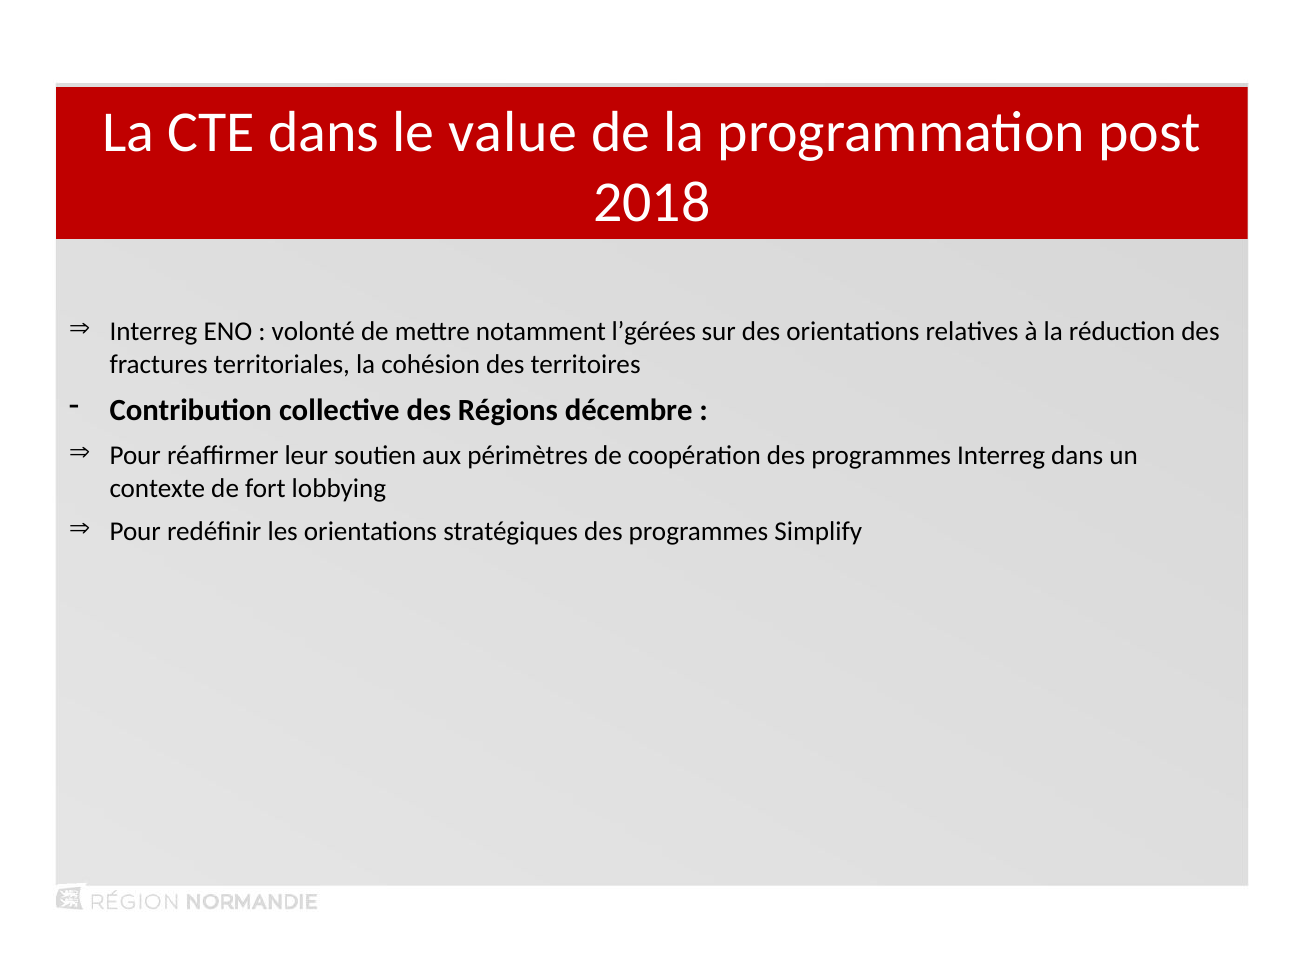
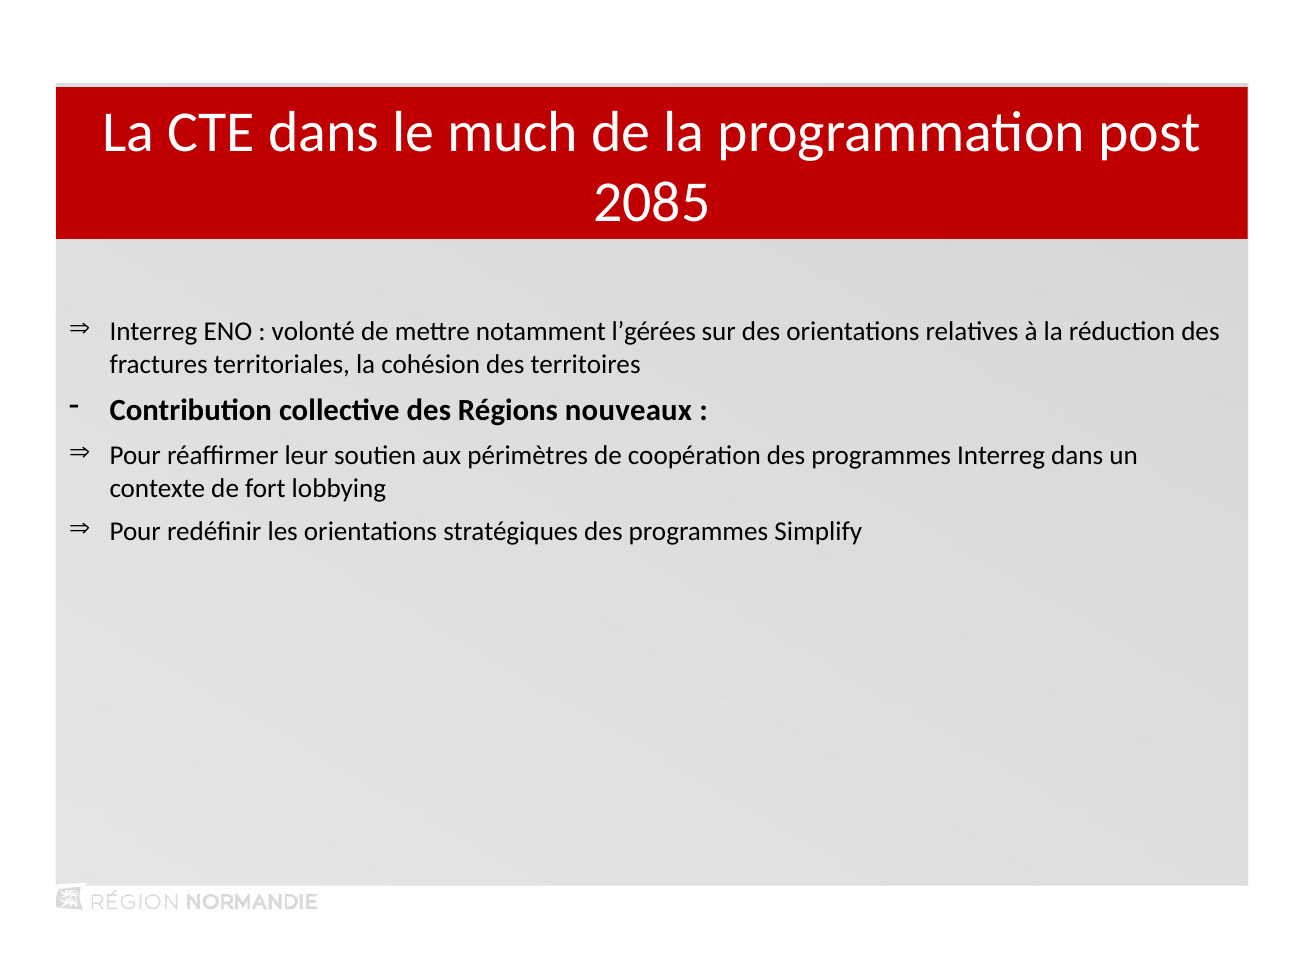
value: value -> much (513, 132)
2018: 2018 -> 2085 (652, 202)
décembre: décembre -> nouveaux (629, 410)
